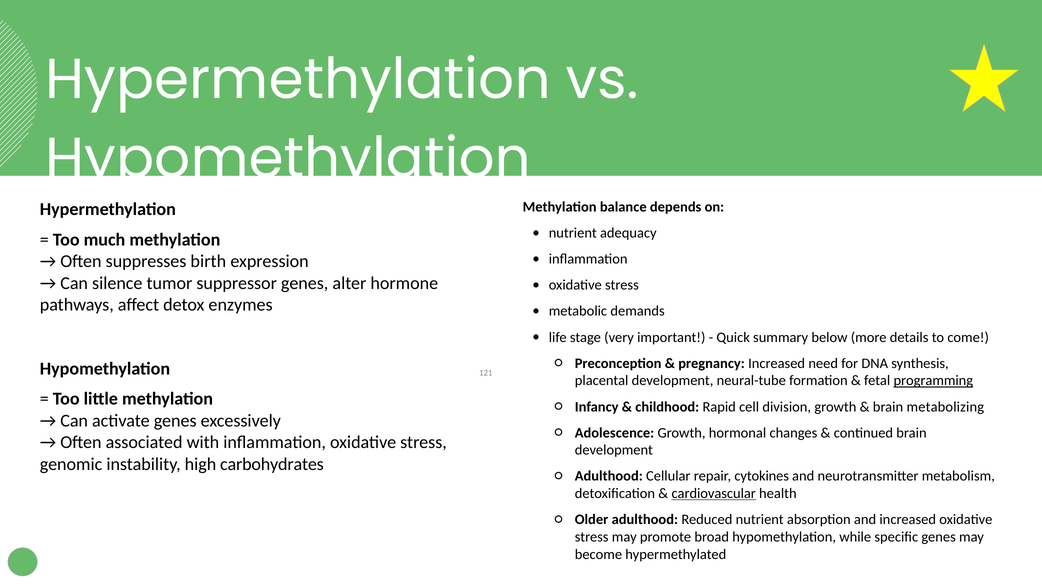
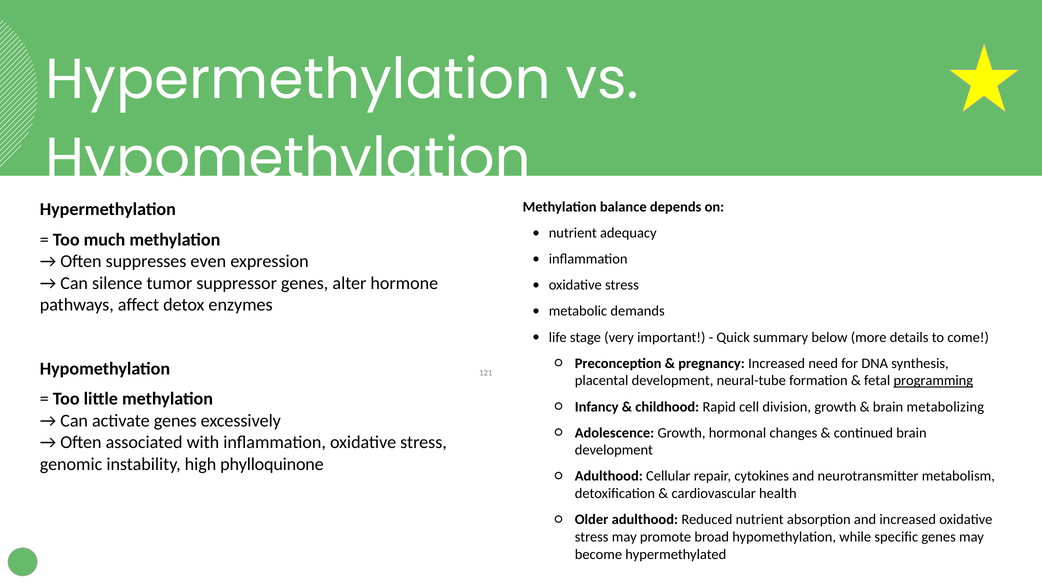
birth: birth -> even (208, 262)
carbohydrates: carbohydrates -> phylloquinone (272, 464)
cardiovascular underline: present -> none (714, 494)
